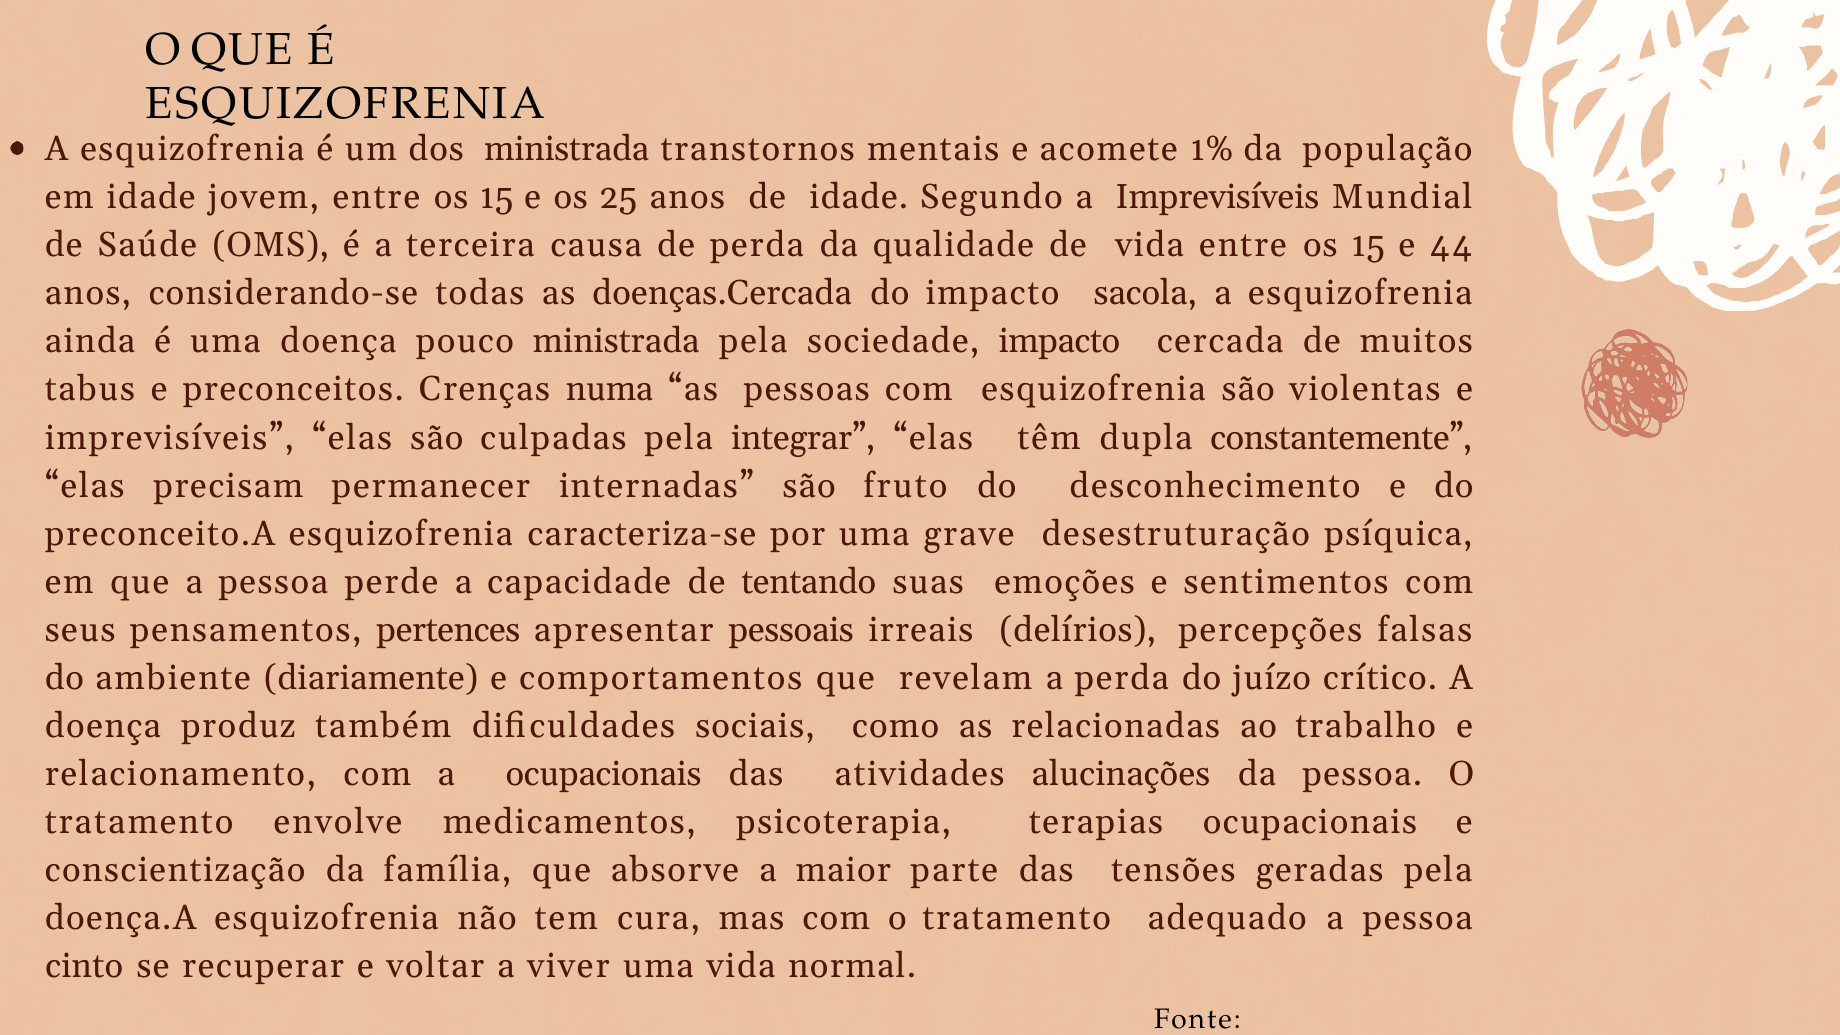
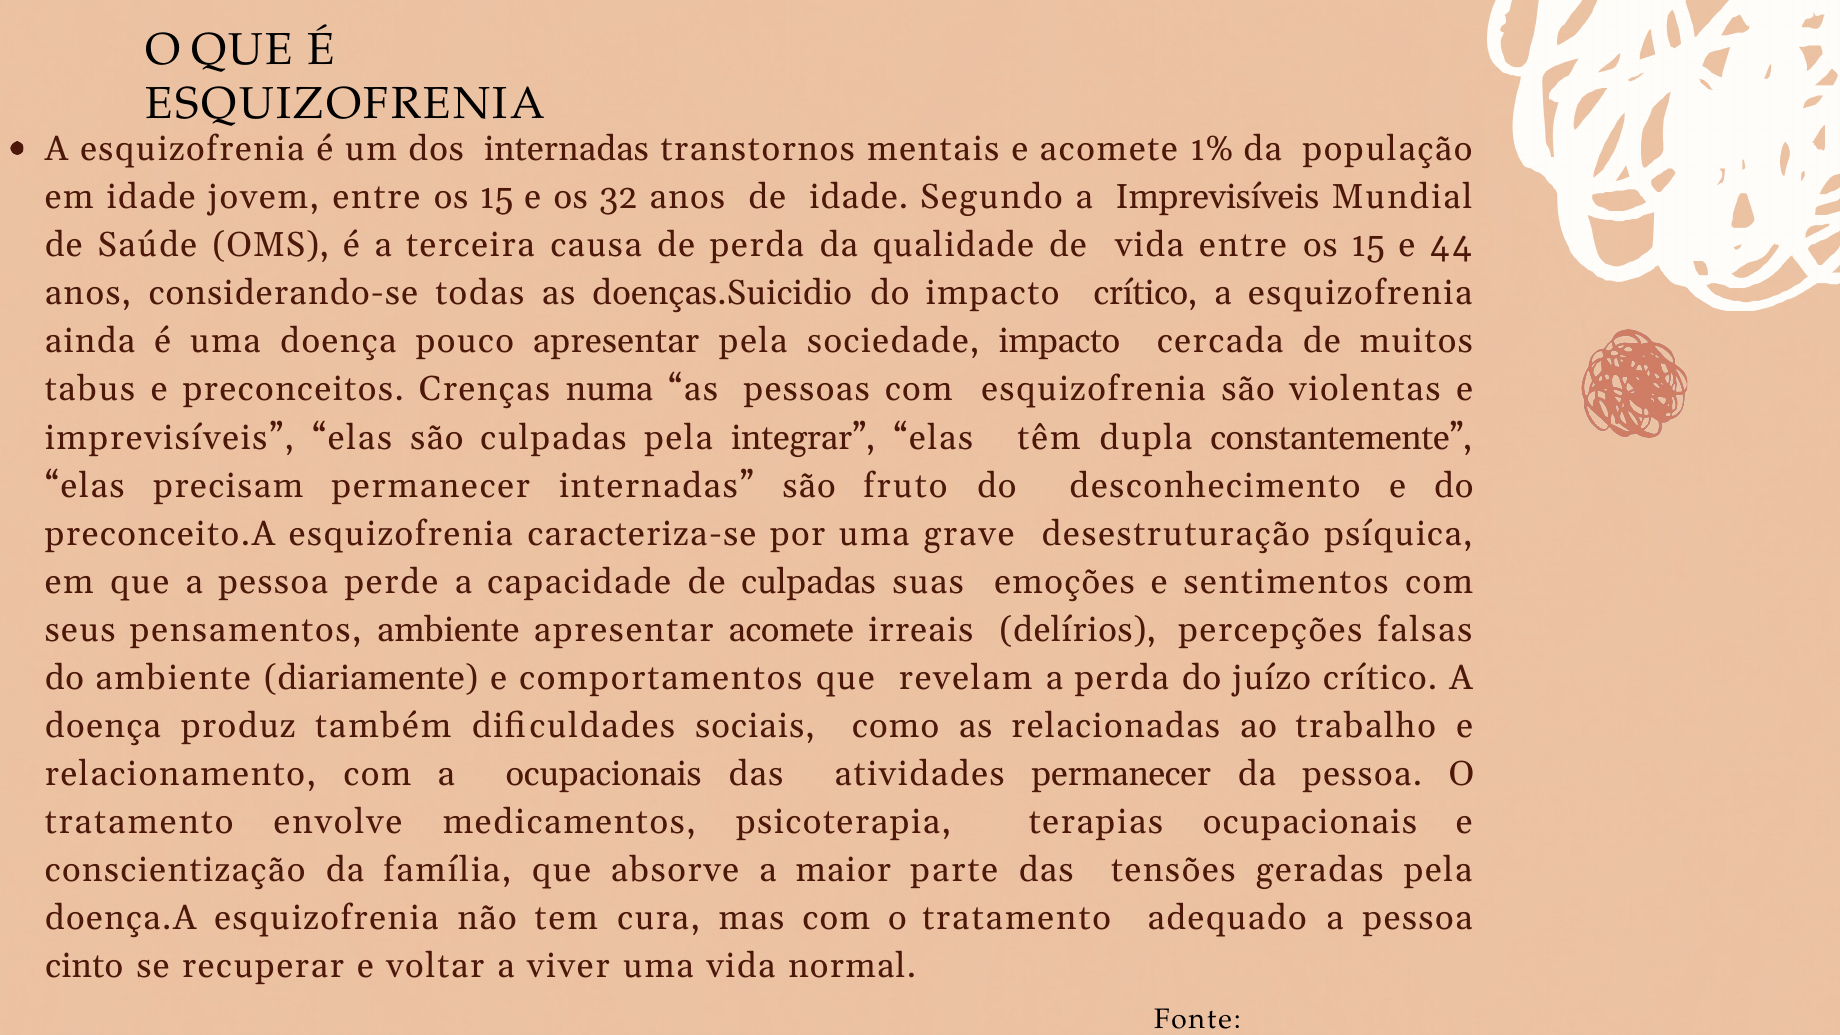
dos ministrada: ministrada -> internadas (567, 149)
25: 25 -> 32 (618, 197)
doenças.Cercada: doenças.Cercada -> doenças.Suicidio (722, 293)
impacto sacola: sacola -> crítico (1145, 293)
pouco ministrada: ministrada -> apresentar (616, 342)
de tentando: tentando -> culpadas (809, 582)
pensamentos pertences: pertences -> ambiente (448, 630)
apresentar pessoais: pessoais -> acomete (791, 630)
atividades alucinações: alucinações -> permanecer (1121, 774)
